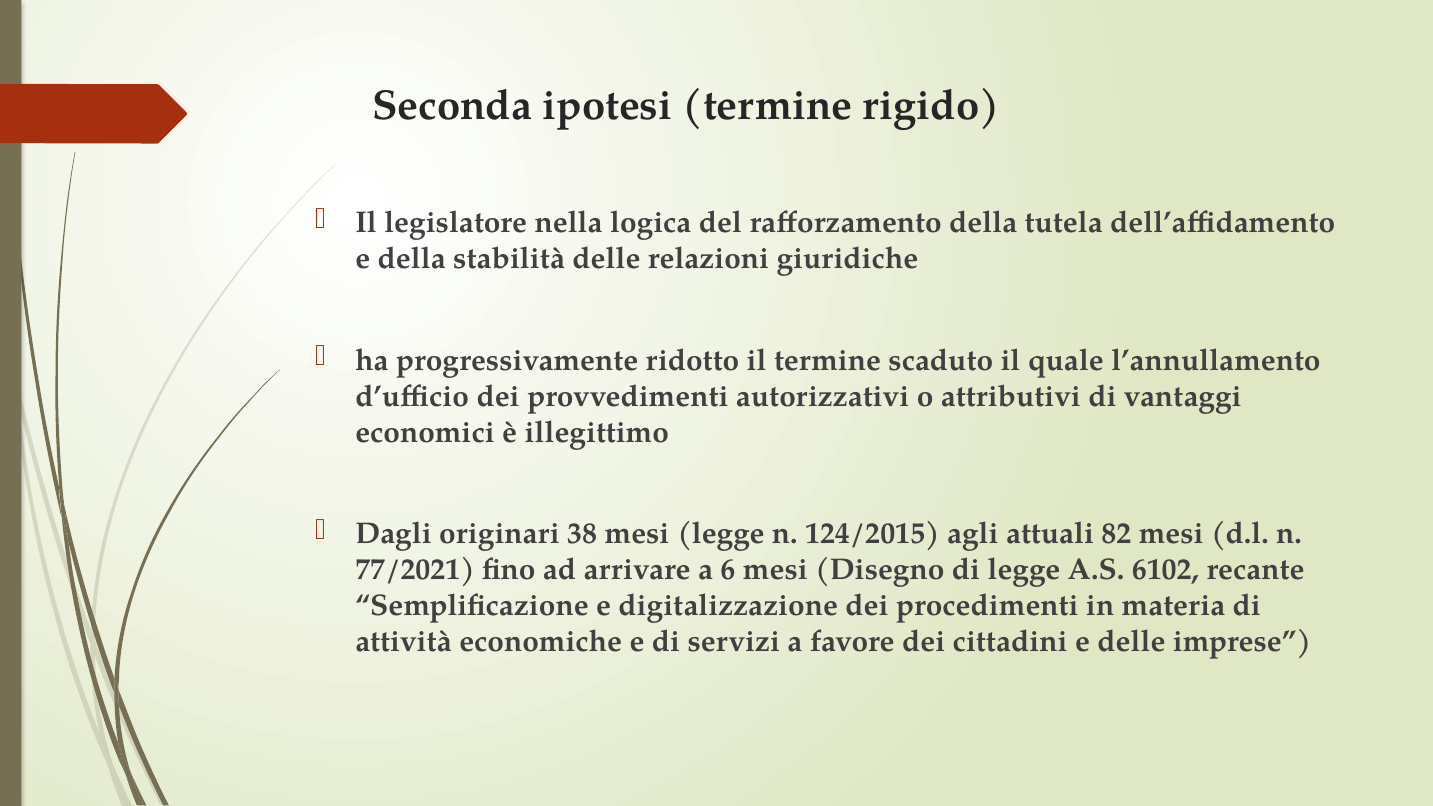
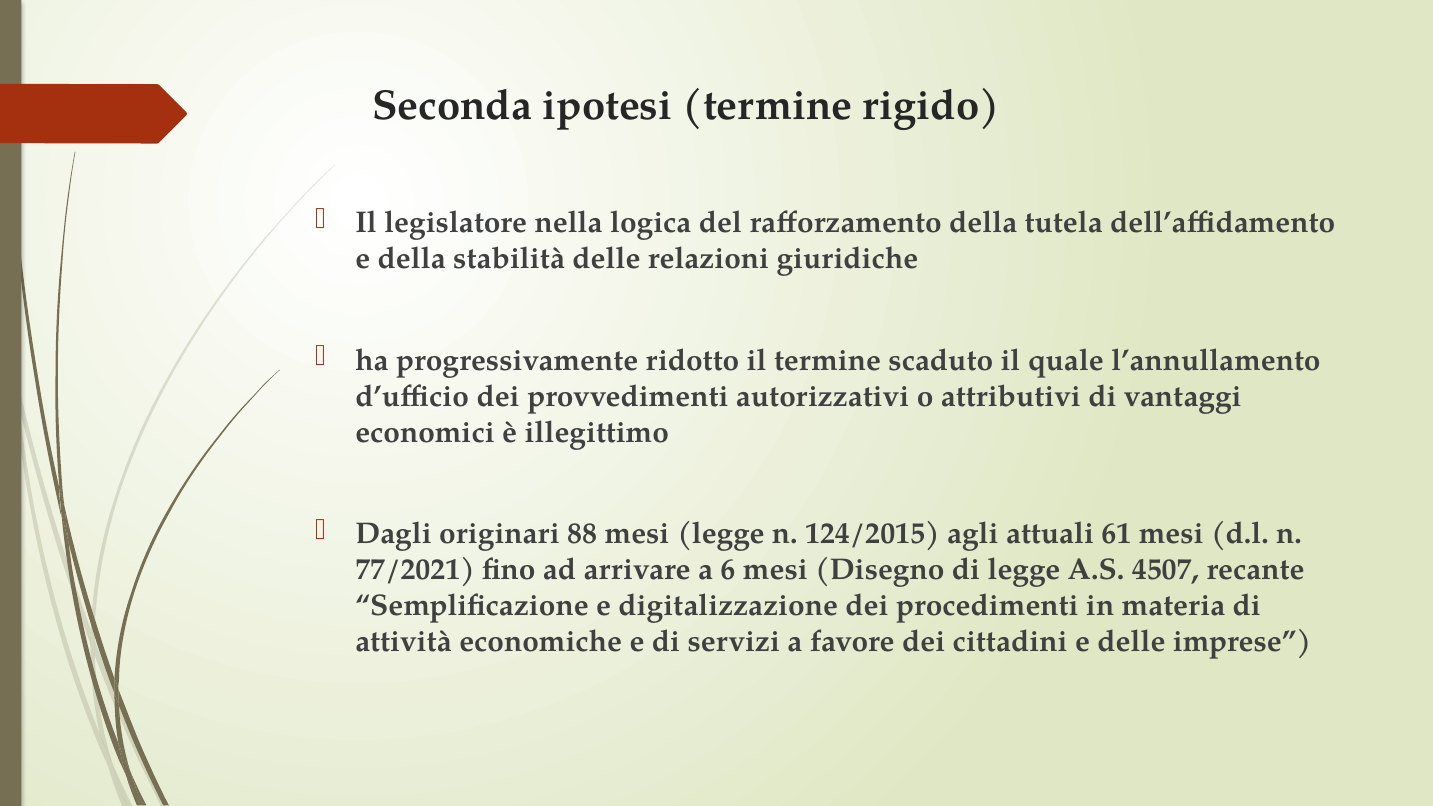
38: 38 -> 88 (582, 534)
82: 82 -> 61 (1116, 534)
6102: 6102 -> 4507 (1165, 570)
